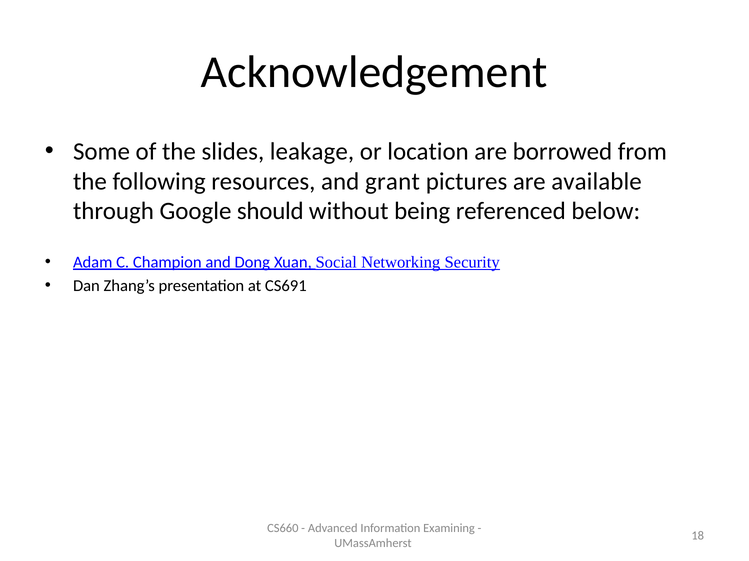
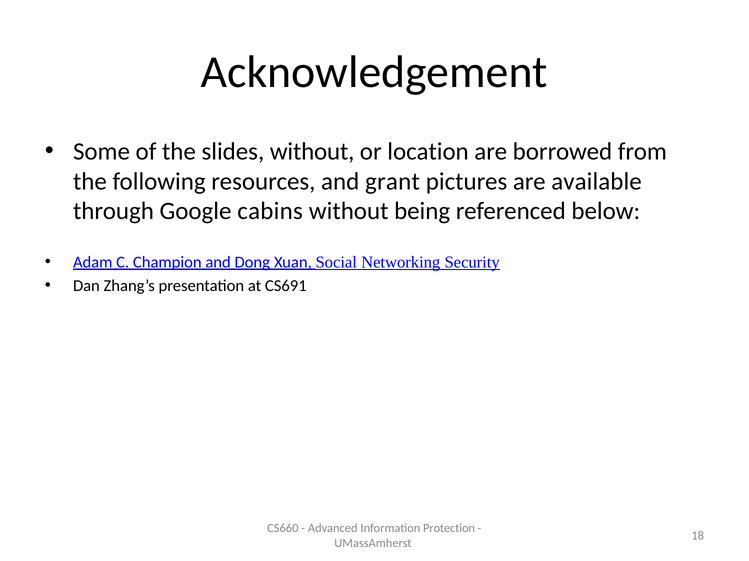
slides leakage: leakage -> without (312, 152)
should: should -> cabins (270, 211)
Examining: Examining -> Protection (449, 529)
